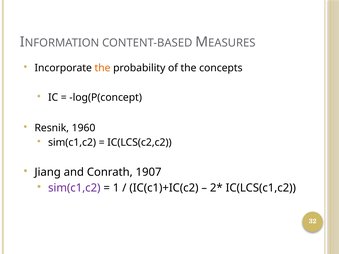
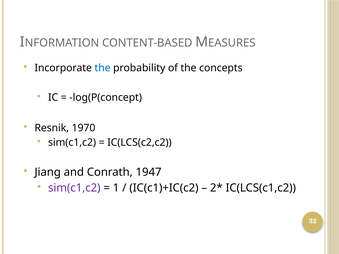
the colour: orange -> blue (103, 68)
1960: 1960 -> 1970 (84, 128)
1907: 1907 -> 1947 (149, 172)
